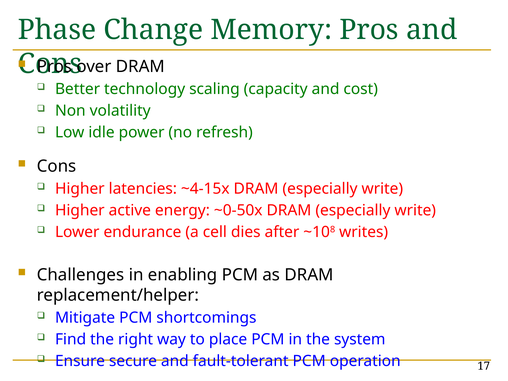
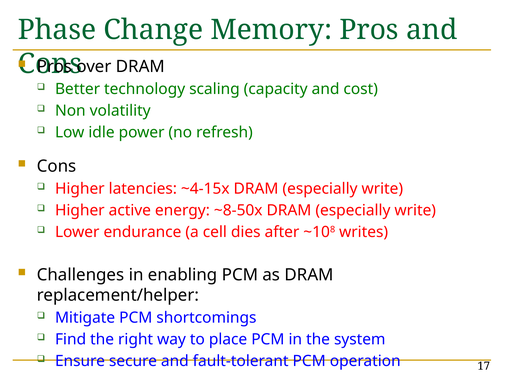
~0-50x: ~0-50x -> ~8-50x (238, 210)
